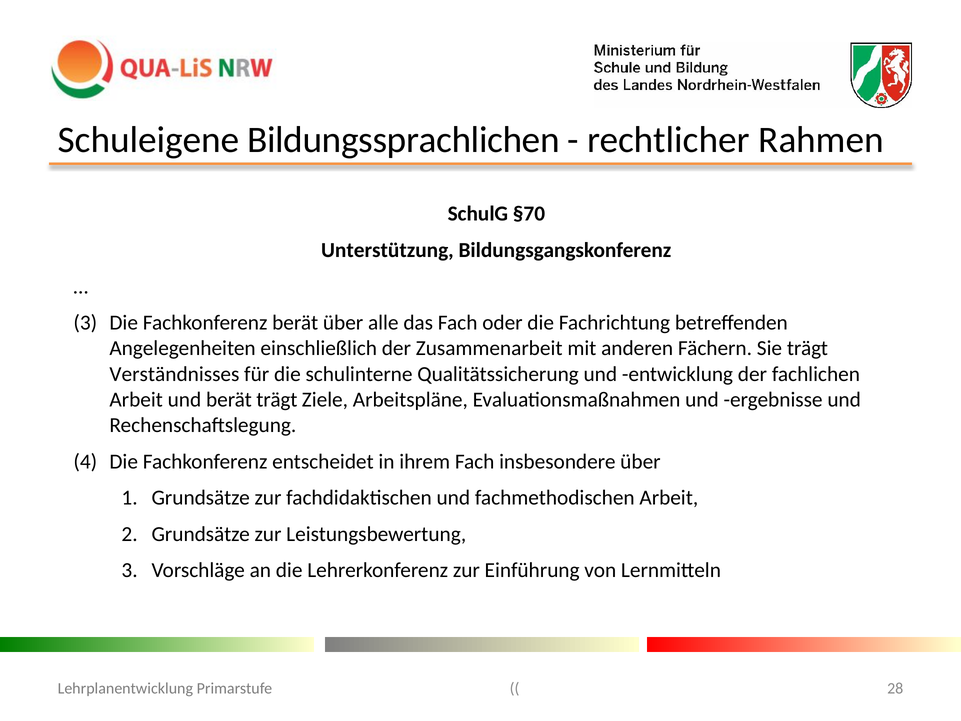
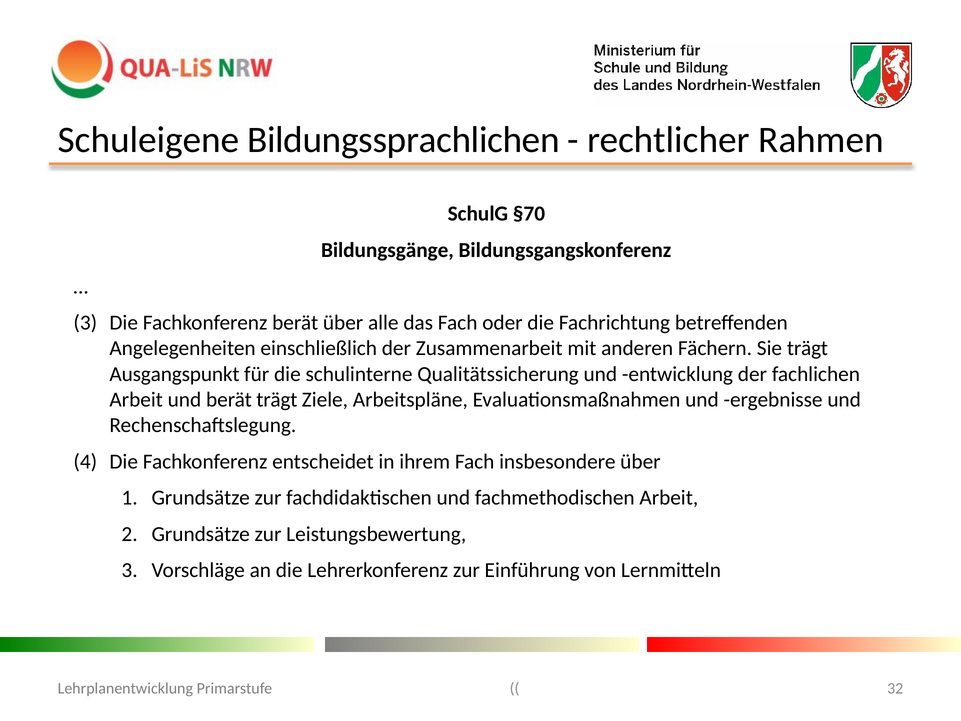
Unterstützung: Unterstützung -> Bildungsgänge (387, 250)
Verständnisses: Verständnisses -> Ausgangspunkt (175, 374)
28: 28 -> 32 (895, 688)
